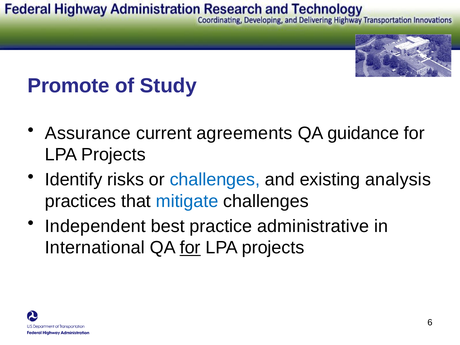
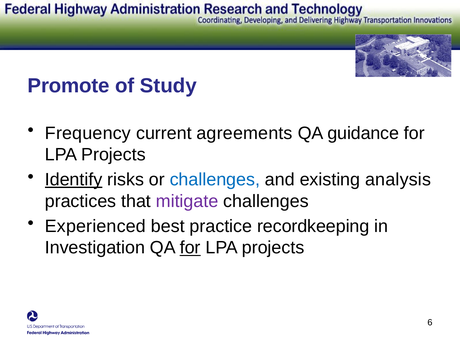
Assurance: Assurance -> Frequency (88, 133)
Identify underline: none -> present (74, 180)
mitigate colour: blue -> purple (187, 201)
Independent: Independent -> Experienced (95, 226)
administrative: administrative -> recordkeeping (313, 226)
International: International -> Investigation (95, 248)
